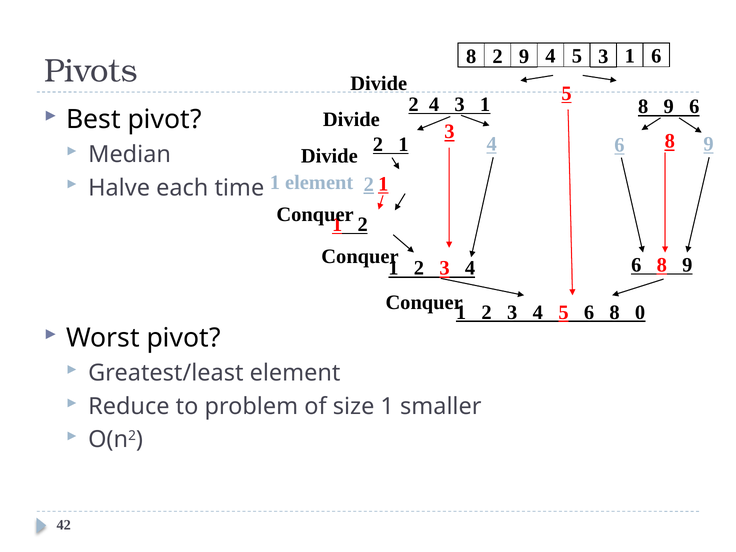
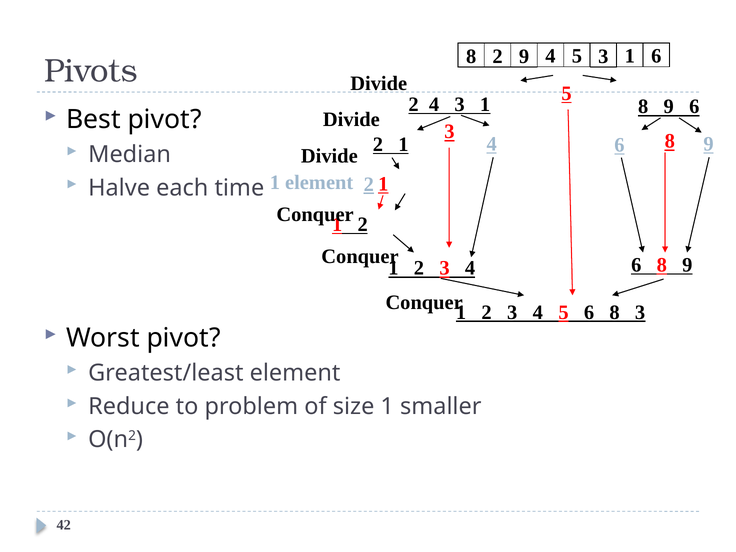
6 8 0: 0 -> 3 (640, 312)
